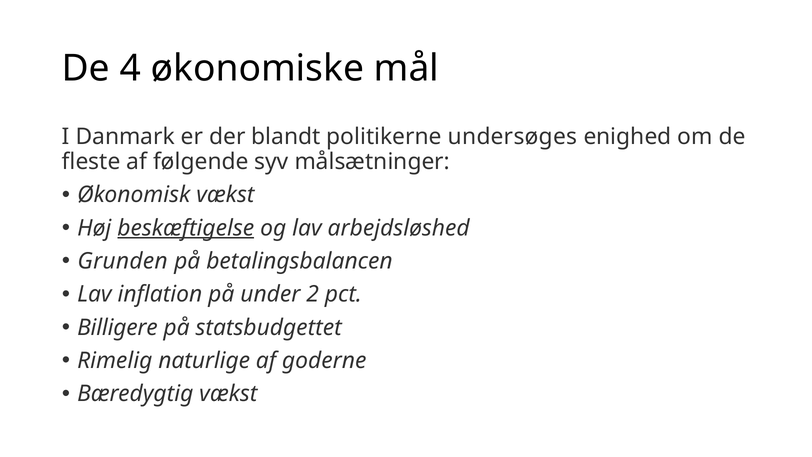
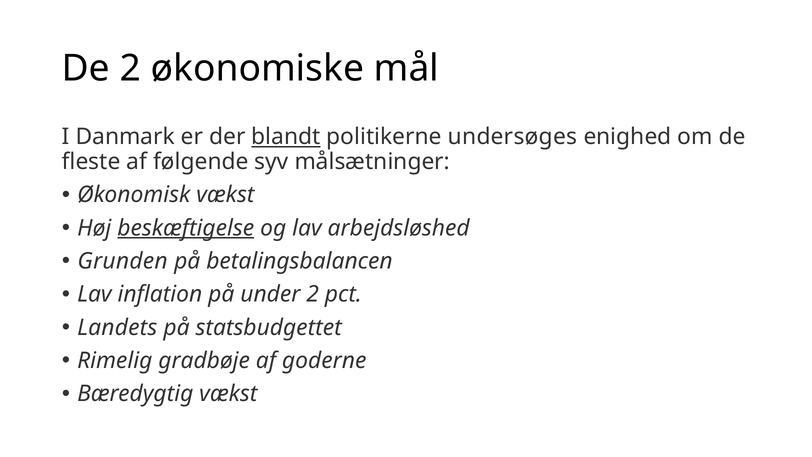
De 4: 4 -> 2 (130, 68)
blandt underline: none -> present (286, 137)
Billigere: Billigere -> Landets (117, 327)
naturlige: naturlige -> gradbøje (204, 360)
